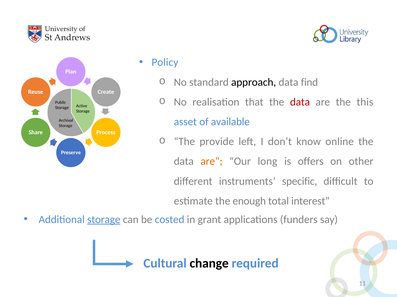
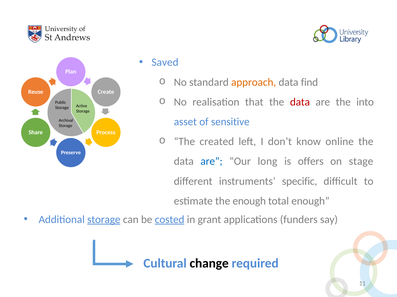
Policy: Policy -> Saved (165, 62)
approach colour: black -> orange (254, 82)
this: this -> into (365, 102)
available: available -> sensitive (230, 122)
provide: provide -> created (217, 142)
are colour: orange -> blue (211, 162)
other: other -> stage (361, 162)
total interest: interest -> enough (310, 201)
costed underline: none -> present (170, 220)
